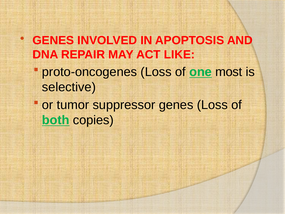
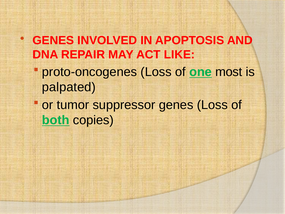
selective: selective -> palpated (69, 87)
